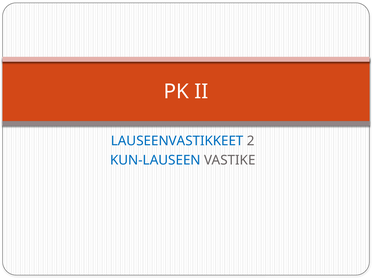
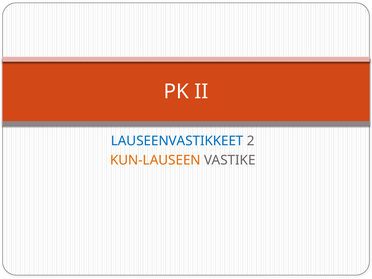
KUN-LAUSEEN colour: blue -> orange (155, 160)
